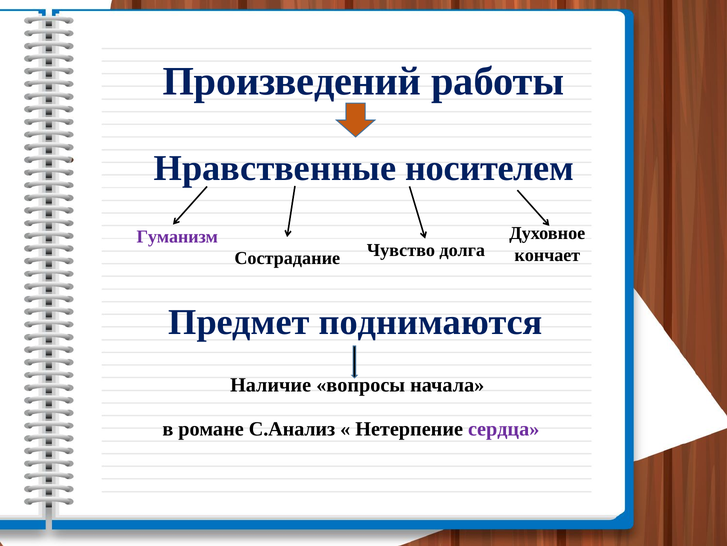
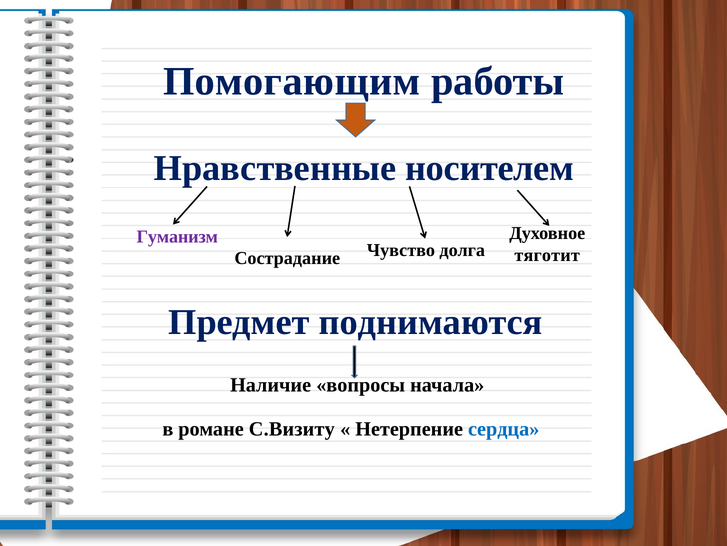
Произведений: Произведений -> Помогающим (292, 81)
кончает: кончает -> тяготит (547, 255)
С.Анализ: С.Анализ -> С.Визиту (292, 429)
сердца colour: purple -> blue (504, 429)
